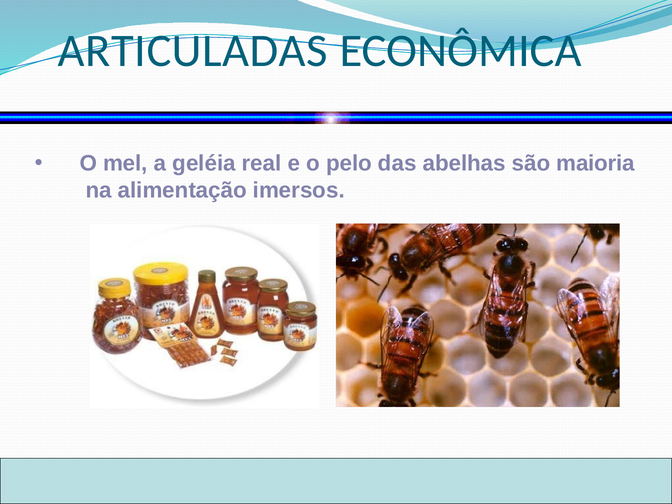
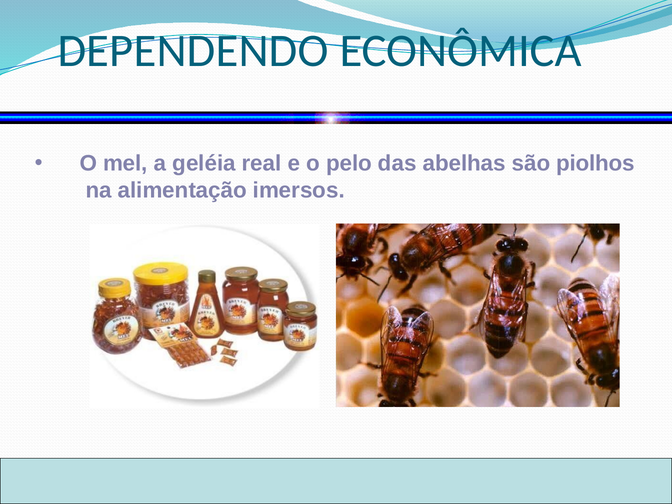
ARTICULADAS: ARTICULADAS -> DEPENDENDO (193, 51)
maioria: maioria -> piolhos (596, 163)
